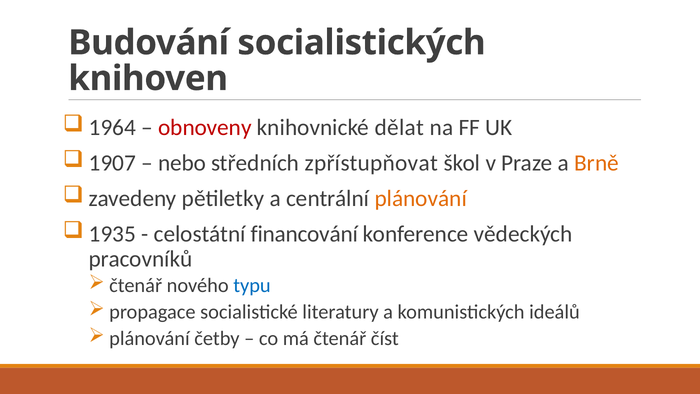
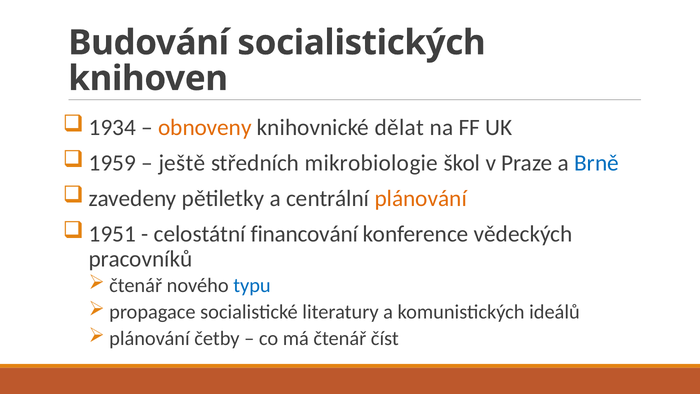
1964: 1964 -> 1934 (112, 127)
obnoveny colour: red -> orange (205, 127)
1907: 1907 -> 1959 (112, 163)
nebo: nebo -> ještě (182, 163)
zpřístupňovat: zpřístupňovat -> mikrobiologie (371, 163)
Brně colour: orange -> blue (597, 163)
1935: 1935 -> 1951 (112, 234)
